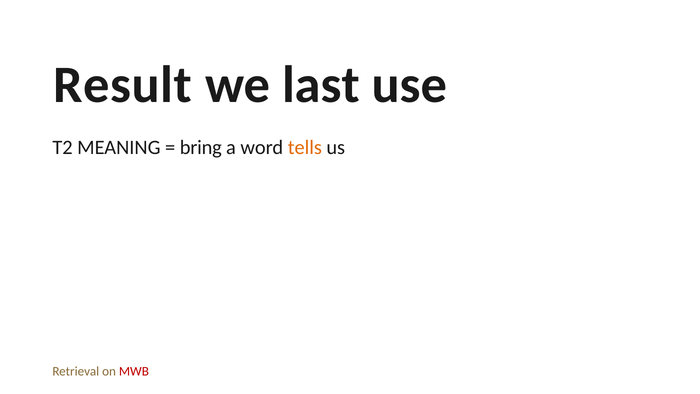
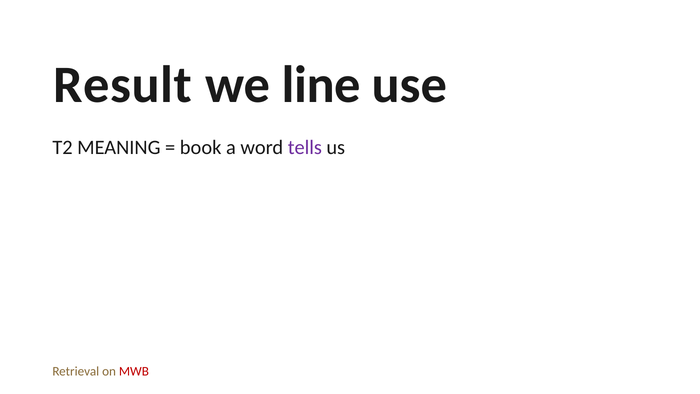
last: last -> line (321, 85)
bring: bring -> book (201, 147)
tells colour: orange -> purple (305, 147)
